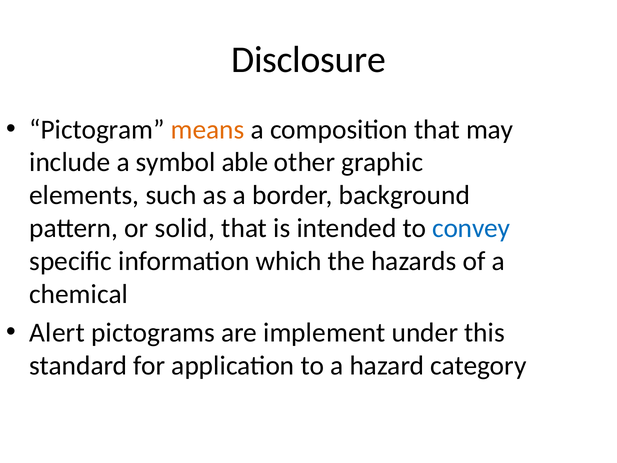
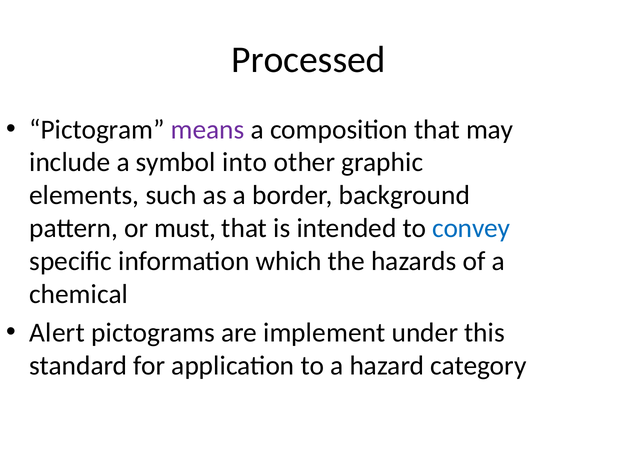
Disclosure: Disclosure -> Processed (308, 60)
means colour: orange -> purple (208, 129)
able: able -> into (245, 162)
solid: solid -> must (185, 228)
